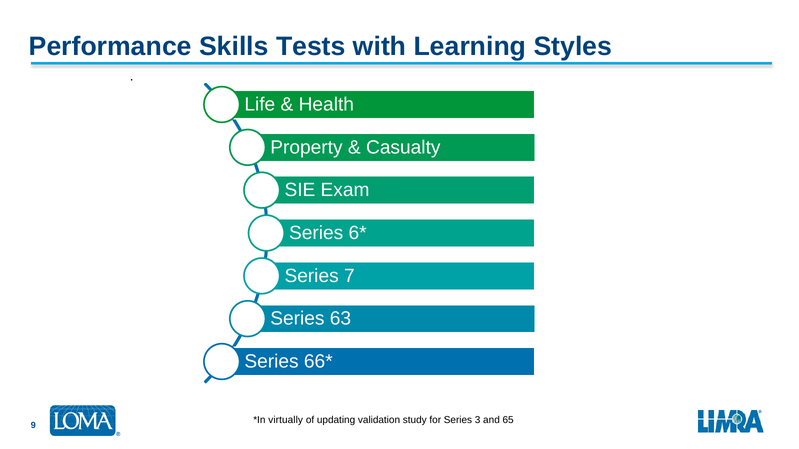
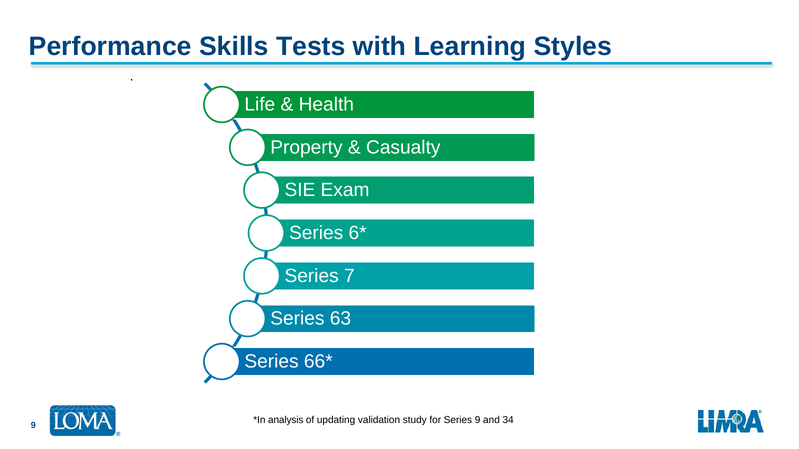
virtually: virtually -> analysis (286, 420)
Series 3: 3 -> 9 (478, 420)
65: 65 -> 34 (508, 420)
